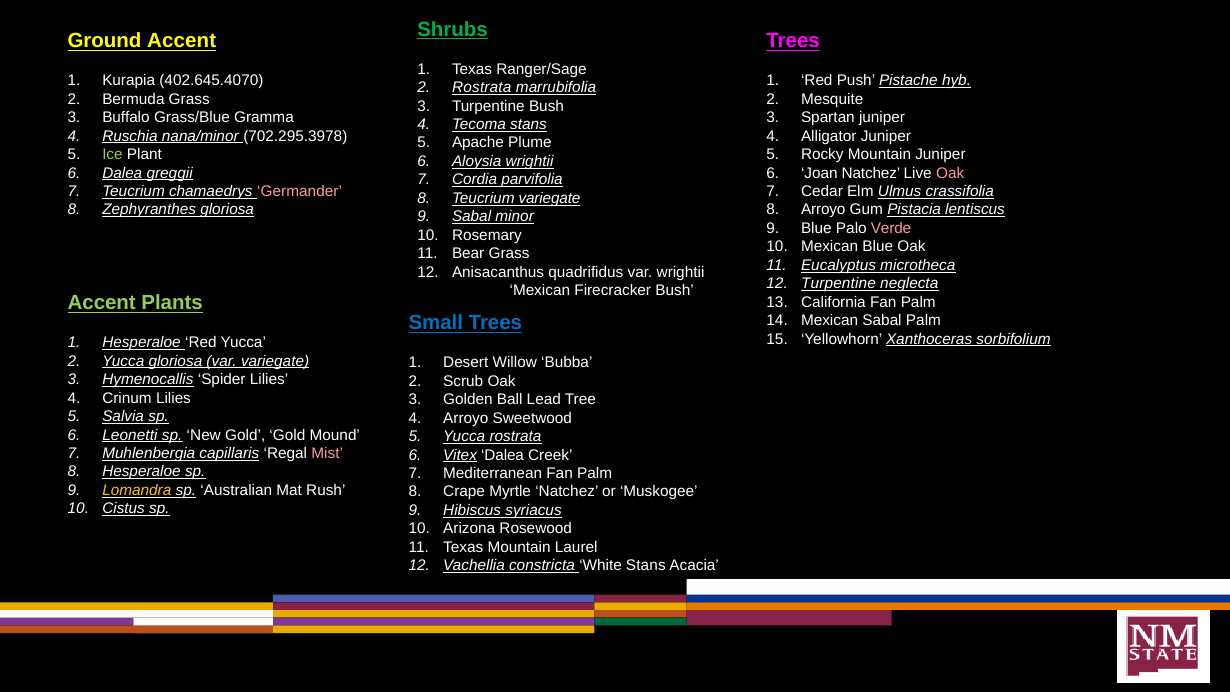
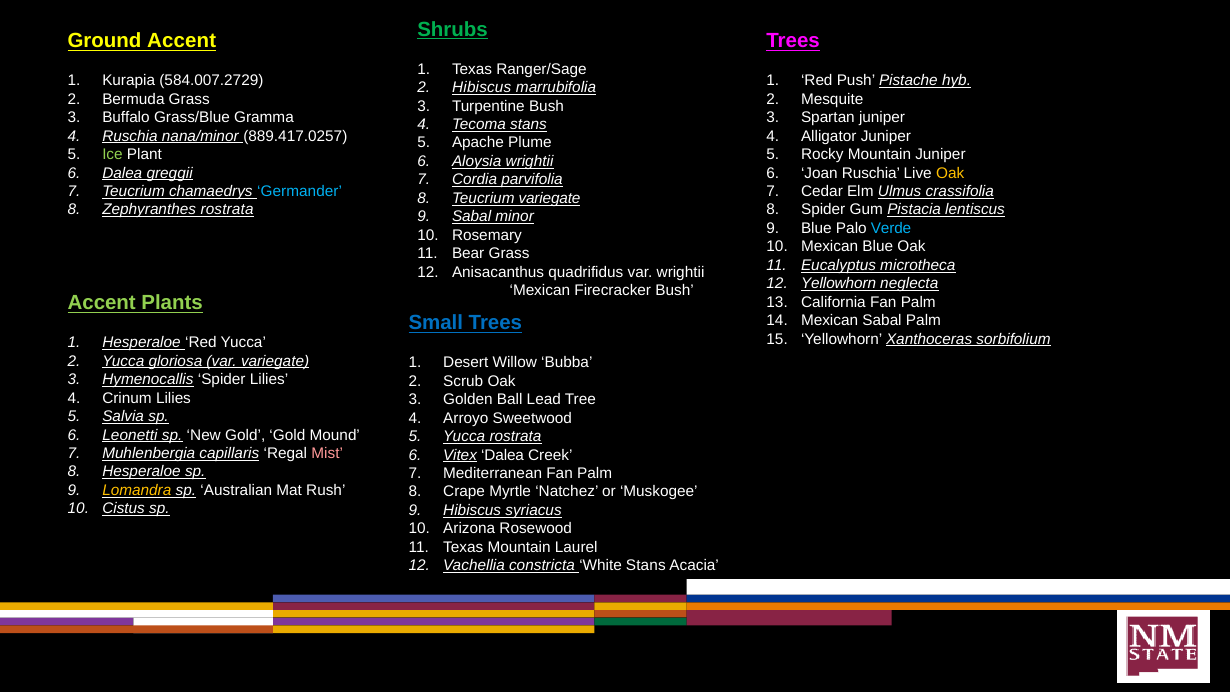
402.645.4070: 402.645.4070 -> 584.007.2729 (211, 81)
Rostrata: Rostrata -> Hibiscus (482, 87)
702.295.3978: 702.295.3978 -> 889.417.0257 (295, 136)
Joan Natchez: Natchez -> Ruschia (871, 173)
Oak colour: pink -> yellow (950, 173)
Germander colour: pink -> light blue (300, 191)
Zephyranthes gloriosa: gloriosa -> rostrata (227, 210)
Arroyo: Arroyo -> Spider (823, 210)
Verde colour: pink -> light blue (891, 228)
Turpentine: Turpentine -> Yellowhorn (839, 284)
